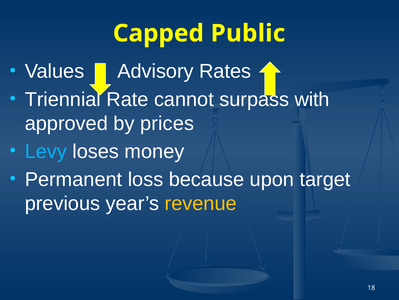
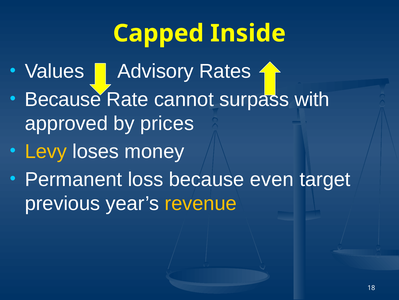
Public: Public -> Inside (248, 33)
Triennial: Triennial -> Because (63, 99)
Levy colour: light blue -> yellow (46, 151)
upon: upon -> even (272, 179)
